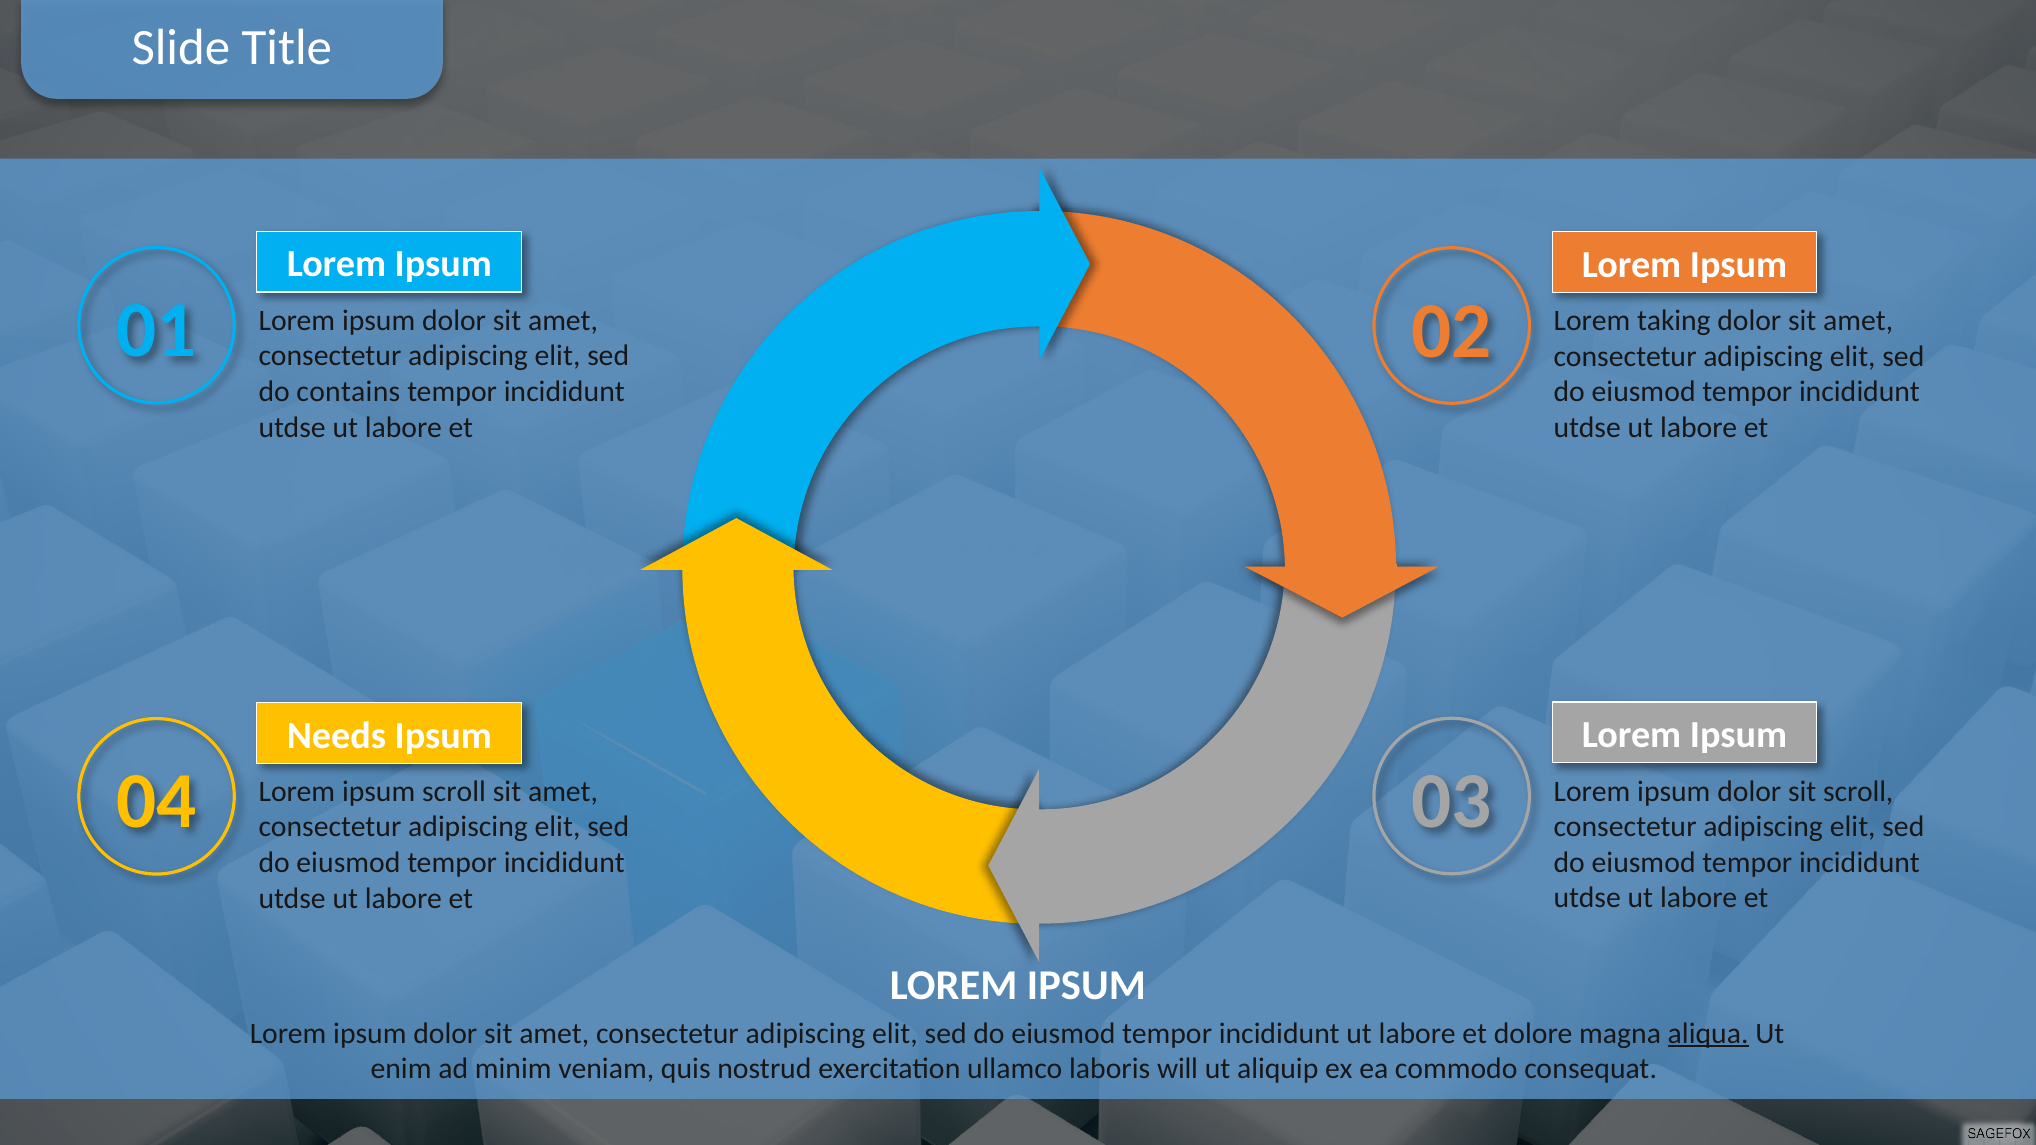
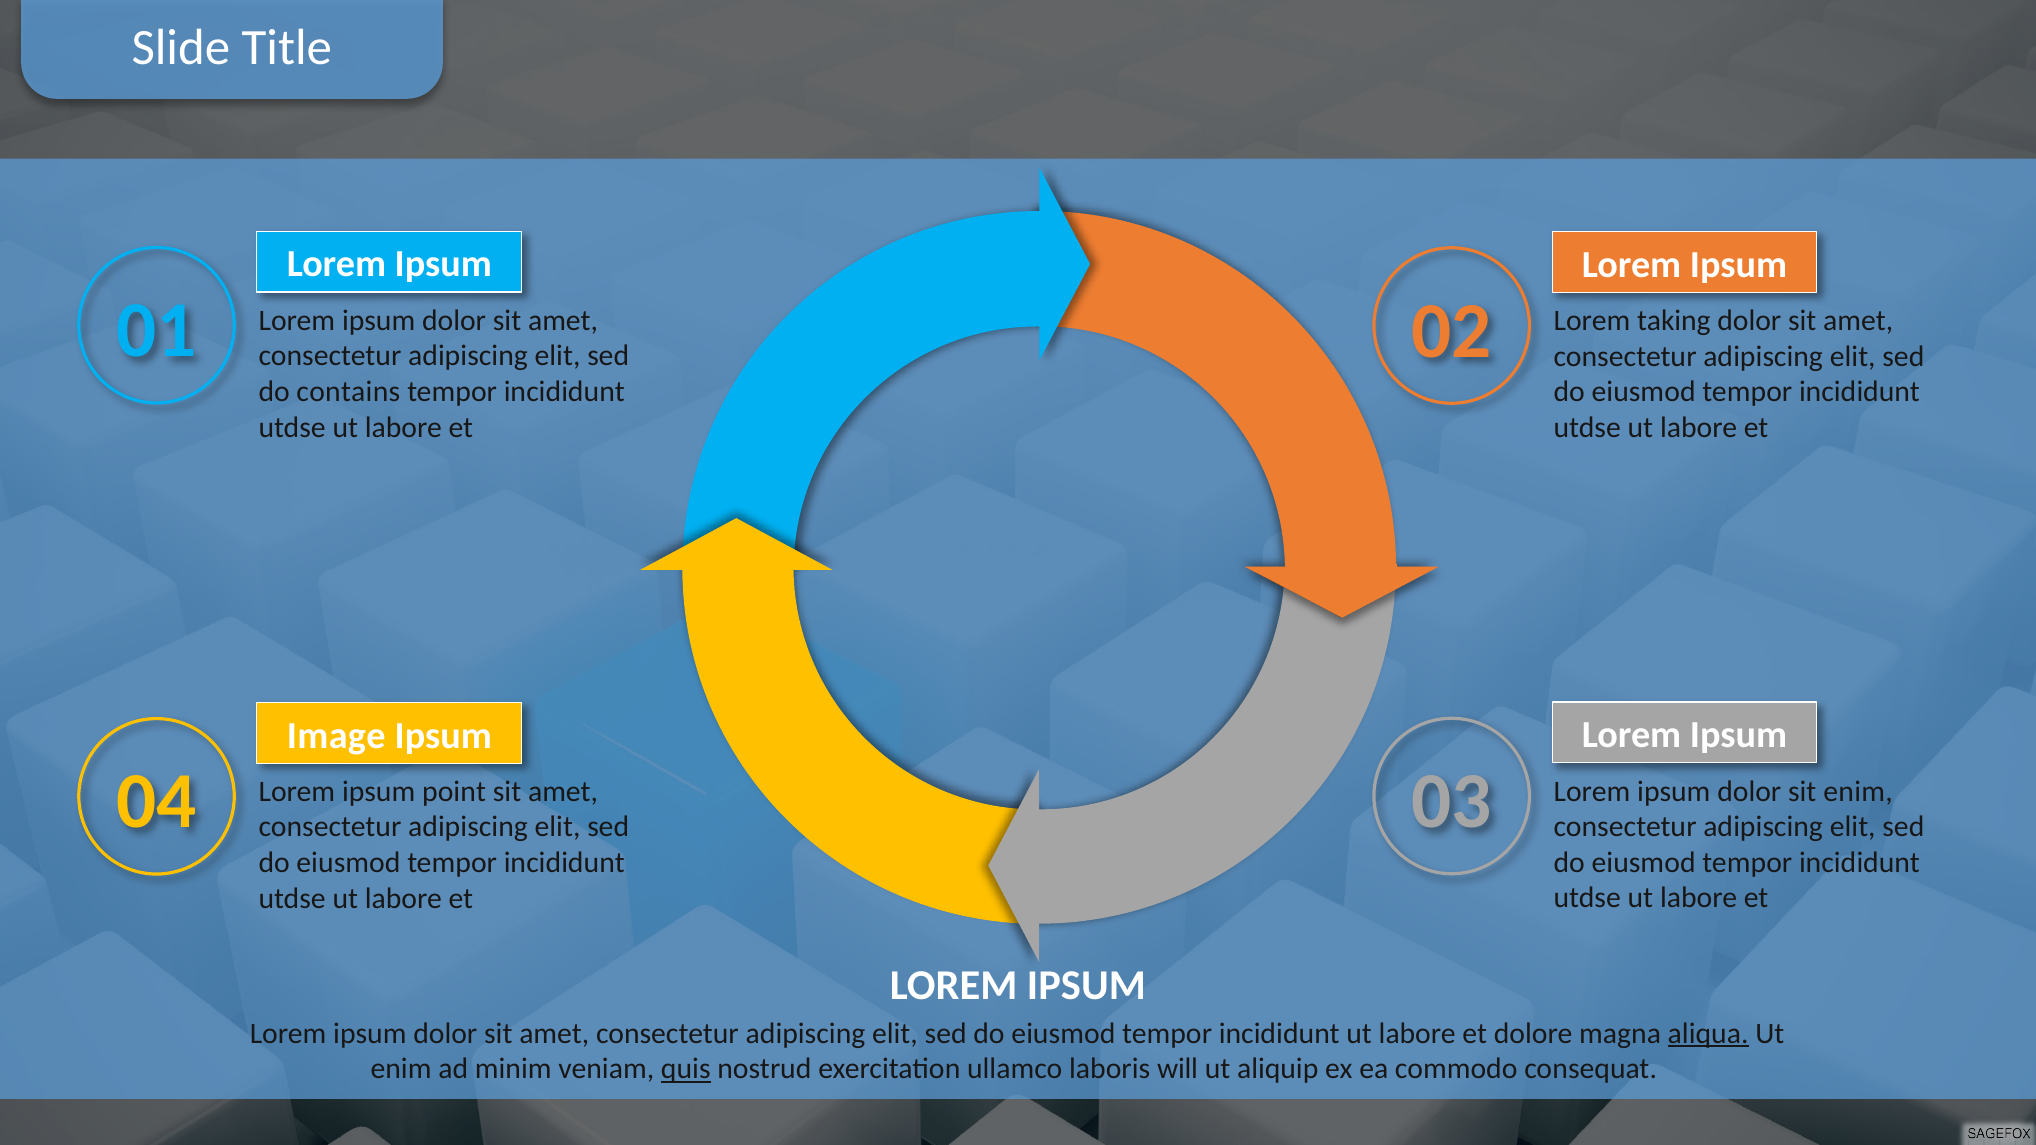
Needs: Needs -> Image (336, 736)
sit scroll: scroll -> enim (1858, 791)
ipsum scroll: scroll -> point (454, 792)
quis underline: none -> present (686, 1069)
